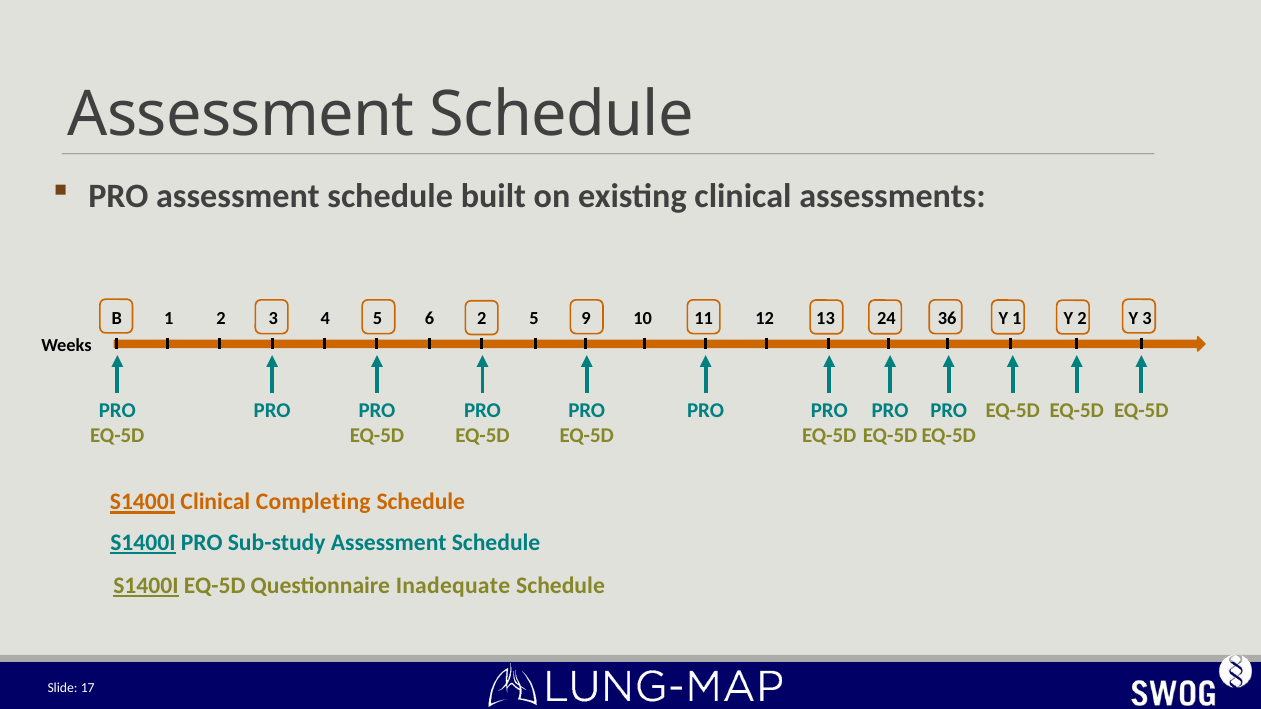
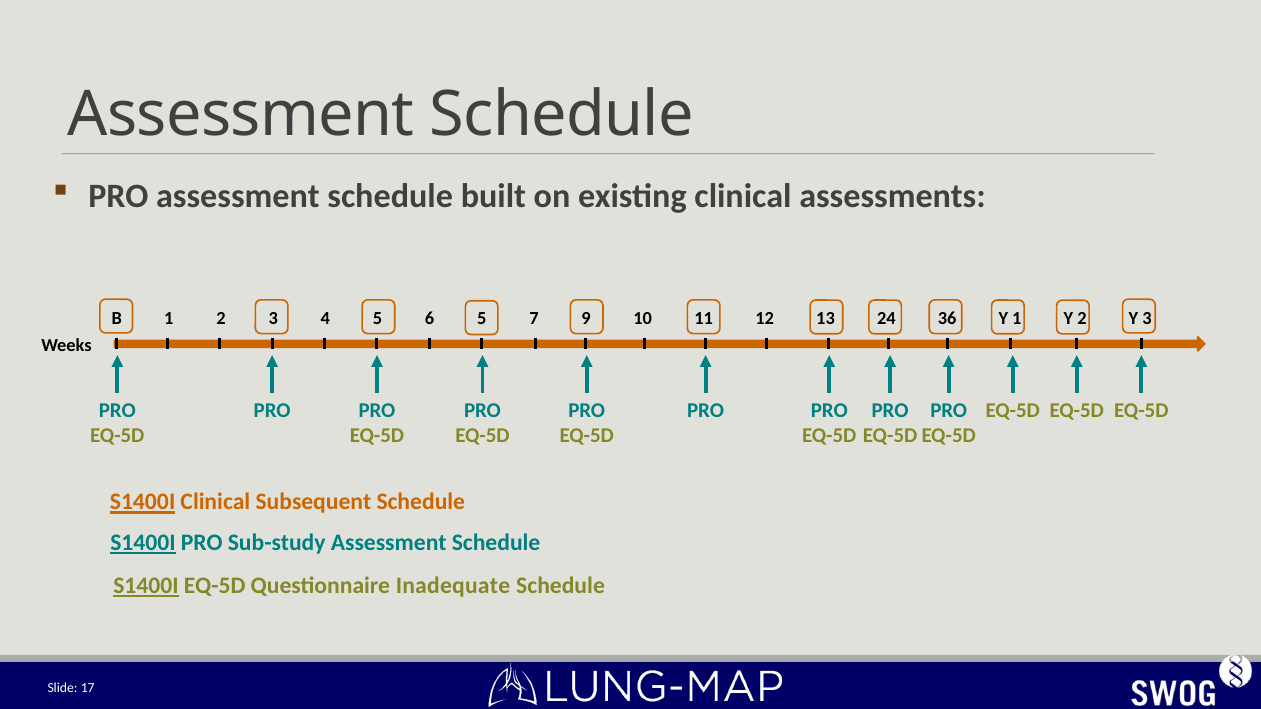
5 2: 2 -> 5 (482, 318)
6 5: 5 -> 7 (534, 318)
Completing: Completing -> Subsequent (313, 502)
